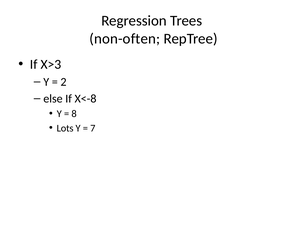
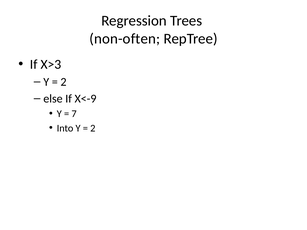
X<-8: X<-8 -> X<-9 (86, 99)
8: 8 -> 7 (74, 114)
Lots: Lots -> Into (65, 128)
7: 7 -> 2 (93, 128)
